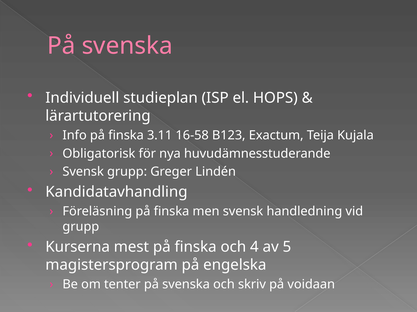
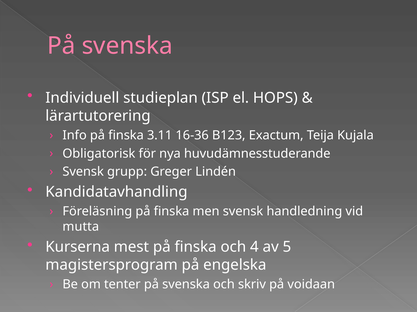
16-58: 16-58 -> 16-36 (192, 136)
grupp: grupp -> mutta (81, 227)
